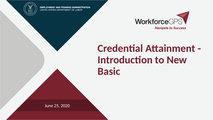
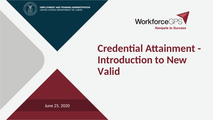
Basic: Basic -> Valid (109, 71)
